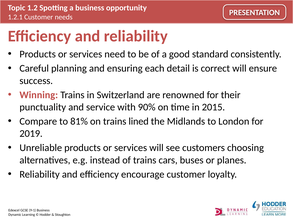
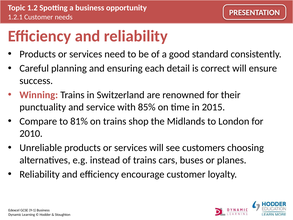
90%: 90% -> 85% (147, 107)
lined: lined -> shop (139, 121)
2019: 2019 -> 2010 (31, 133)
